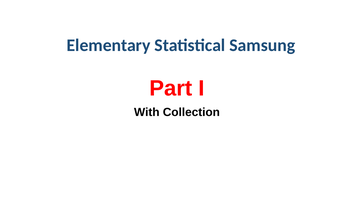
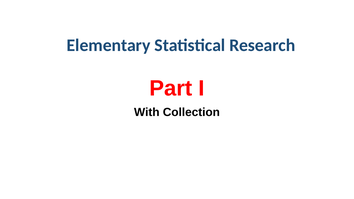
Samsung: Samsung -> Research (262, 45)
